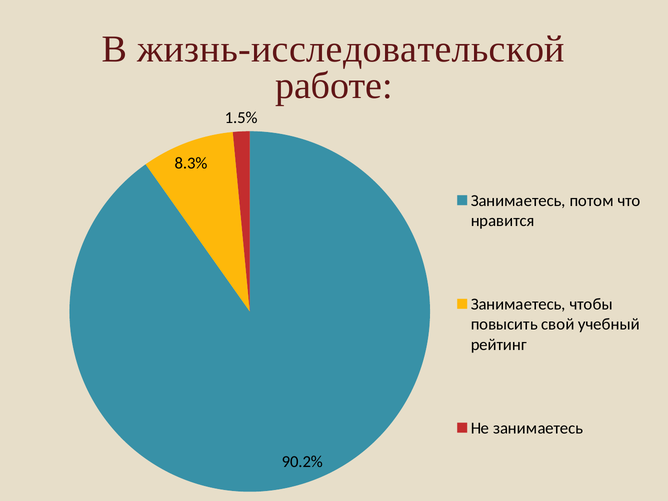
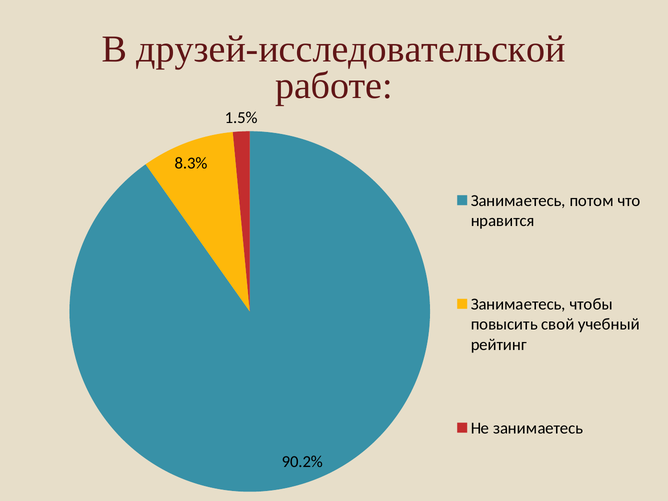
жизнь-исследовательской: жизнь-исследовательской -> друзей-исследовательской (351, 49)
